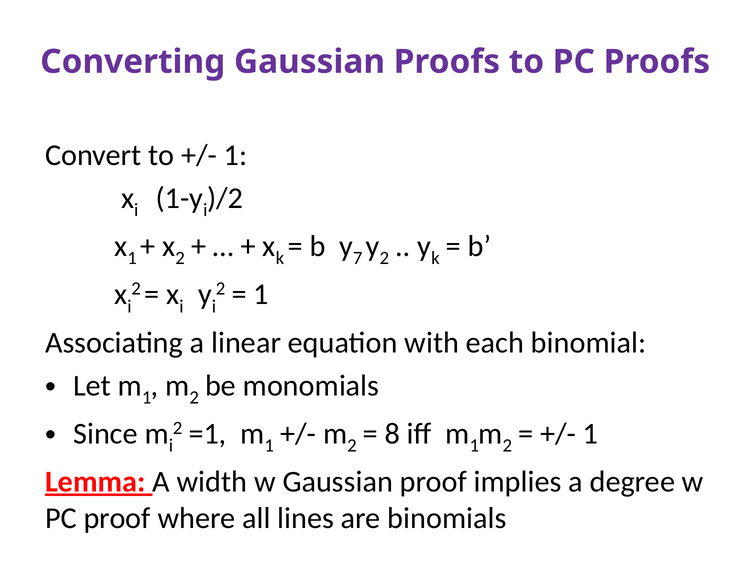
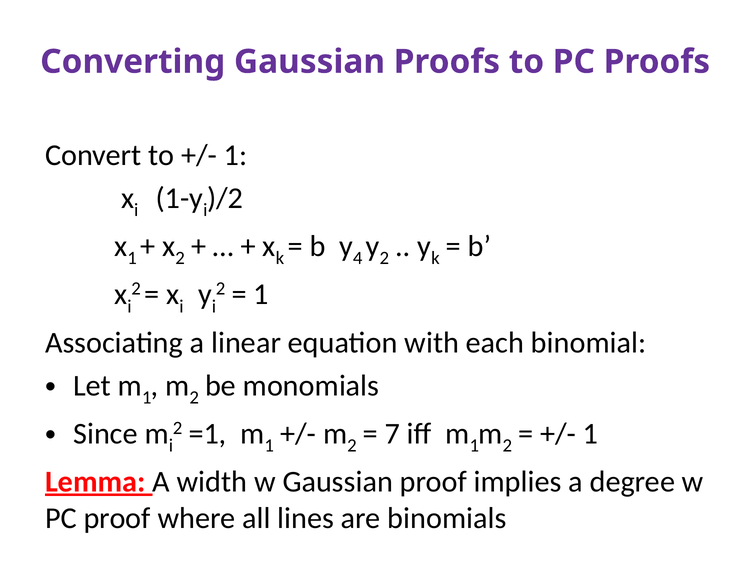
7: 7 -> 4 (358, 258)
8: 8 -> 7 (392, 434)
